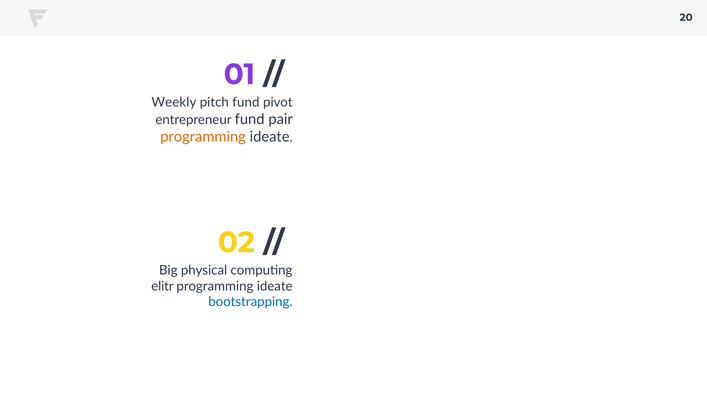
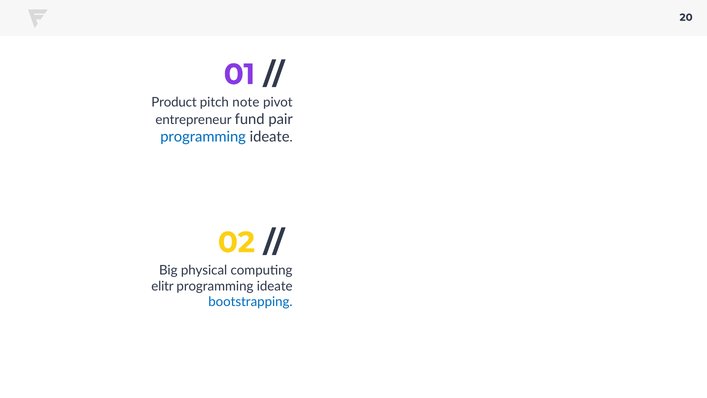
Weekly: Weekly -> Product (174, 102)
pitch fund: fund -> note (246, 102)
programming colour: orange -> blue (203, 137)
